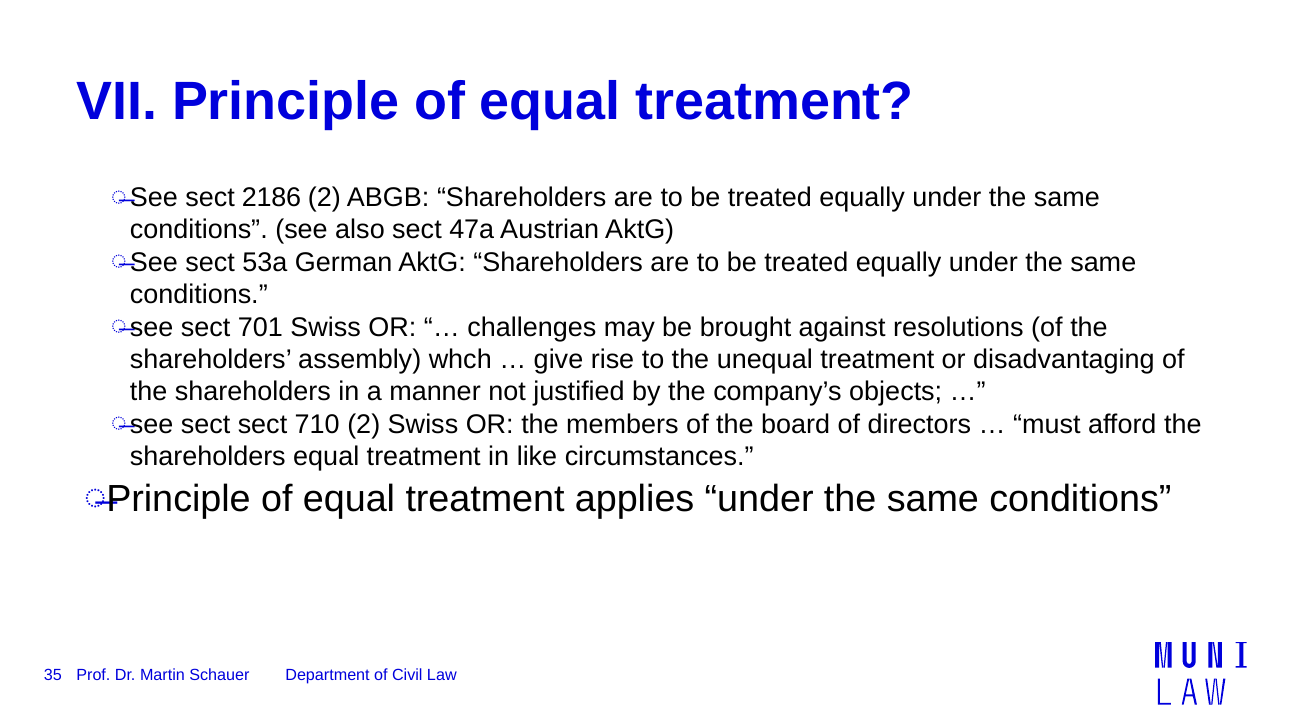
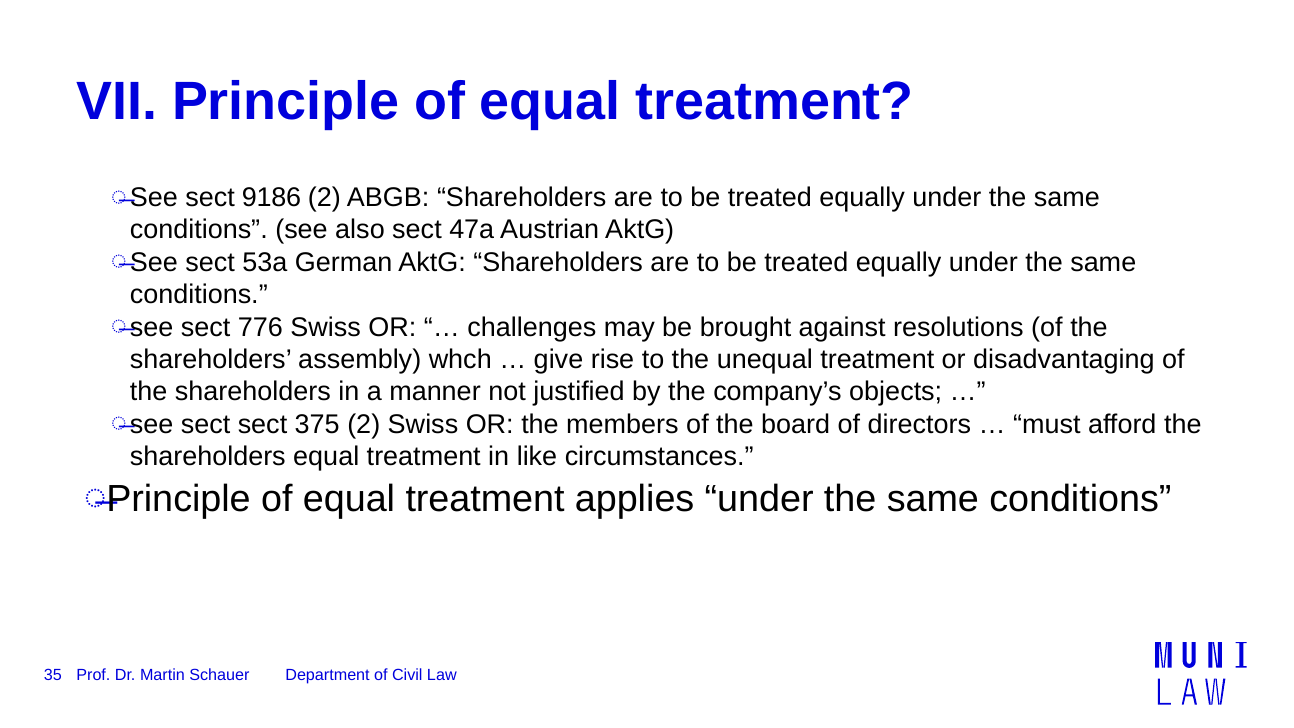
2186: 2186 -> 9186 (272, 198)
701: 701 -> 776 (260, 327)
710: 710 -> 375 (317, 424)
